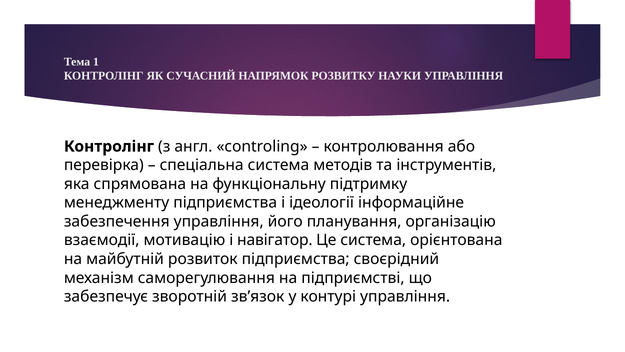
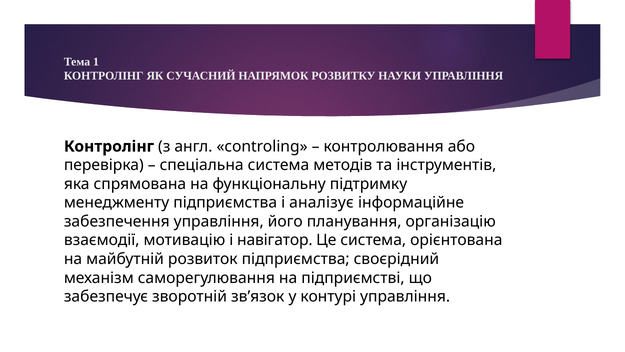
ідеології: ідеології -> аналізує (322, 203)
